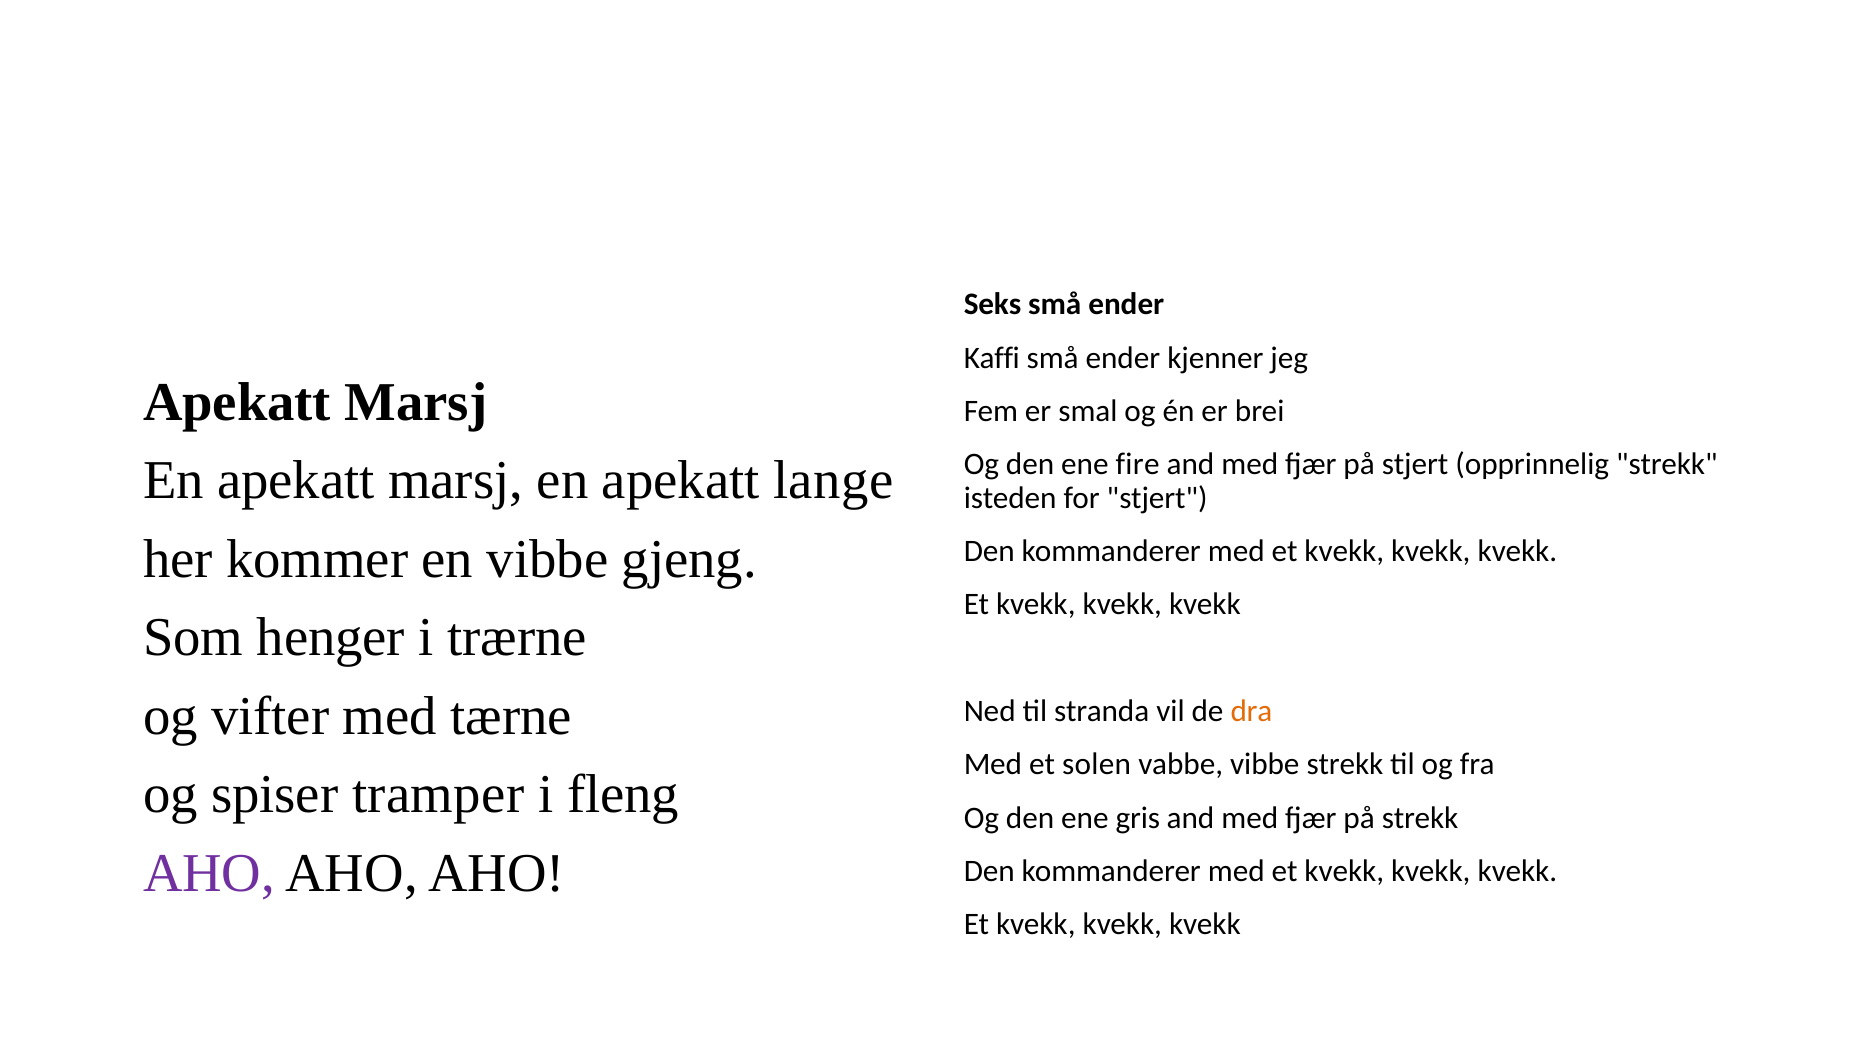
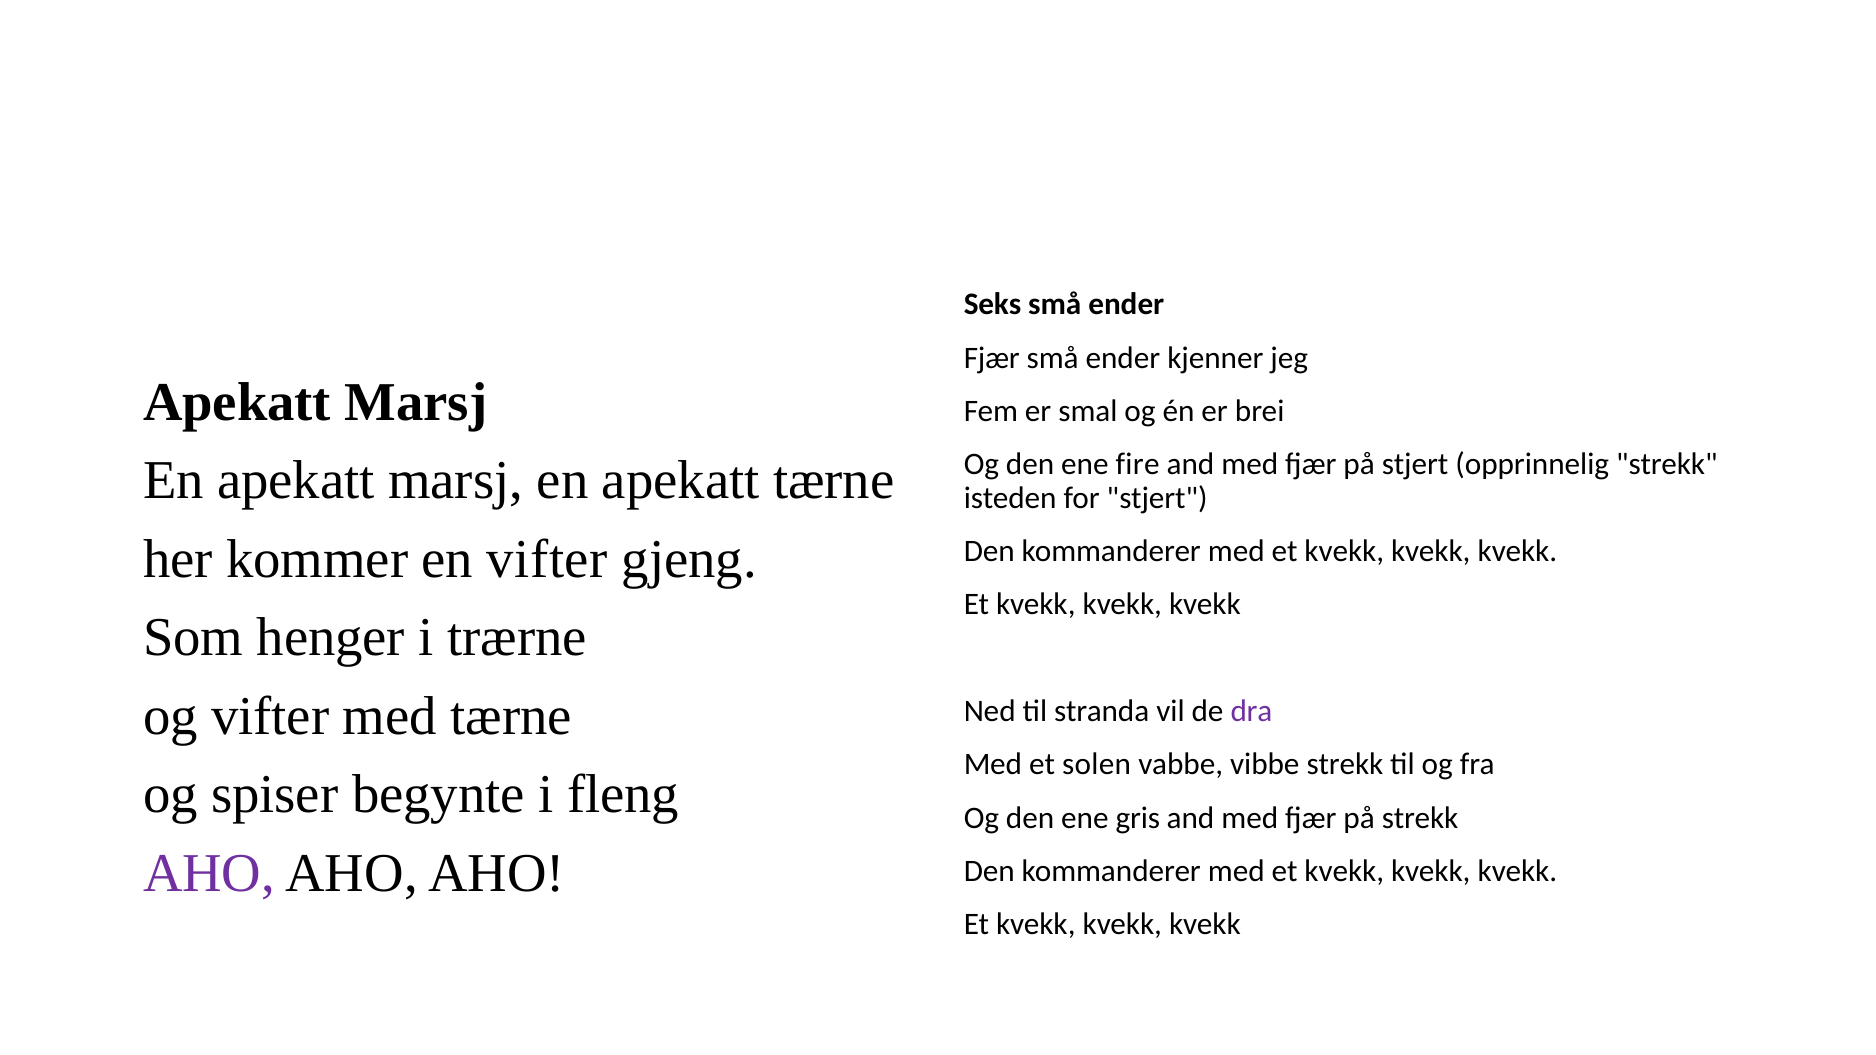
Kaffi: Kaffi -> Fjær (992, 358)
apekatt lange: lange -> tærne (834, 481)
en vibbe: vibbe -> vifter (547, 559)
dra colour: orange -> purple (1251, 711)
tramper: tramper -> begynte (438, 795)
